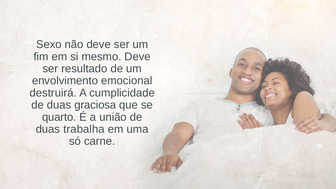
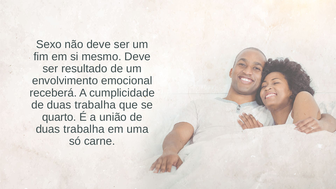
destruirá: destruirá -> receberá (53, 93)
graciosa: graciosa -> trabalha (95, 105)
